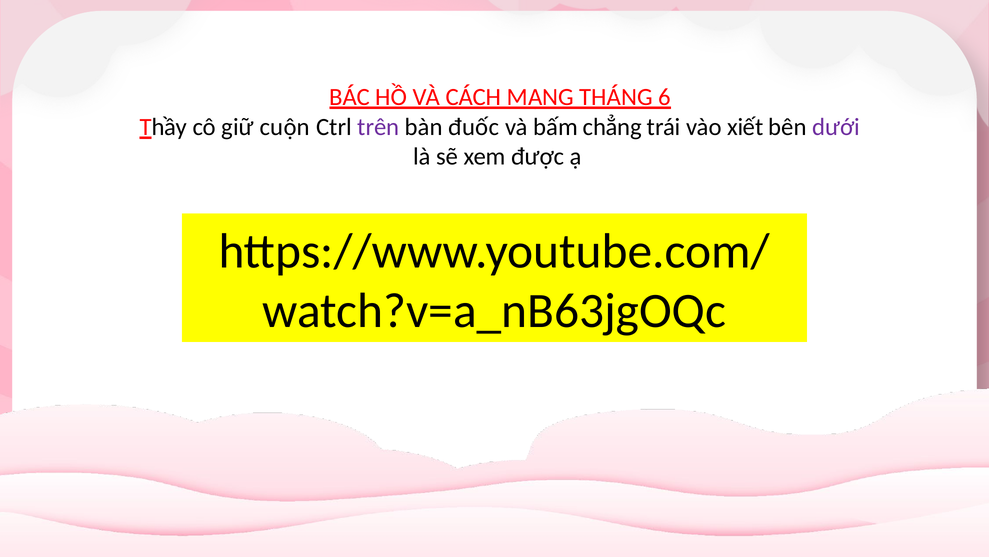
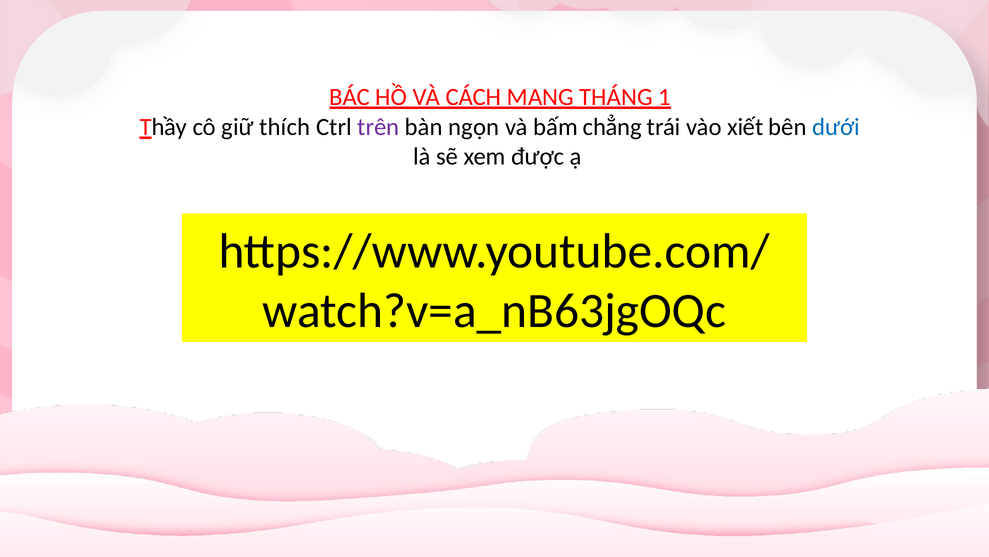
6: 6 -> 1 (665, 97)
cuộn: cuộn -> thích (285, 127)
đuốc: đuốc -> ngọn (474, 127)
dưới colour: purple -> blue (836, 127)
